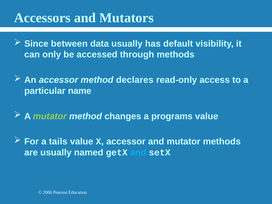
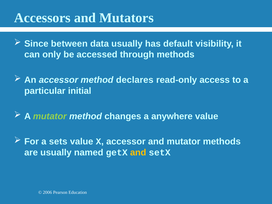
name: name -> initial (80, 91)
programs: programs -> anywhere (172, 116)
tails: tails -> sets (58, 142)
and colour: light blue -> yellow (138, 152)
